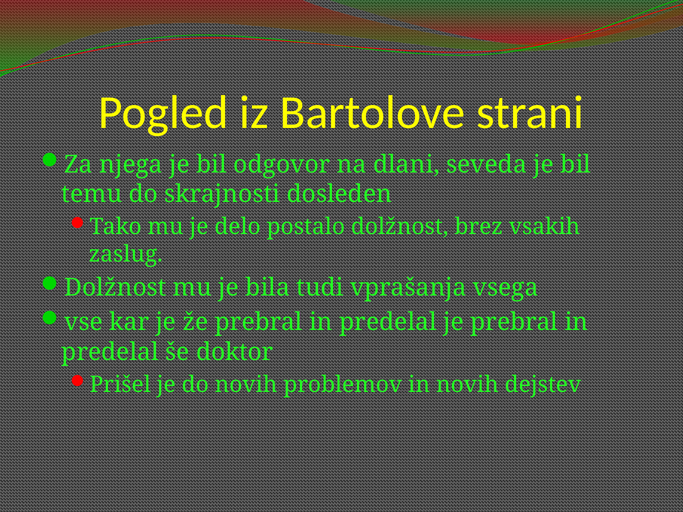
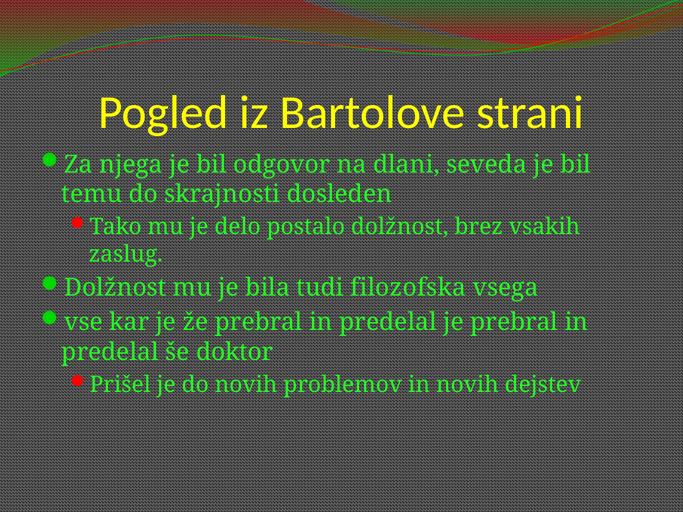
vprašanja: vprašanja -> filozofska (408, 288)
